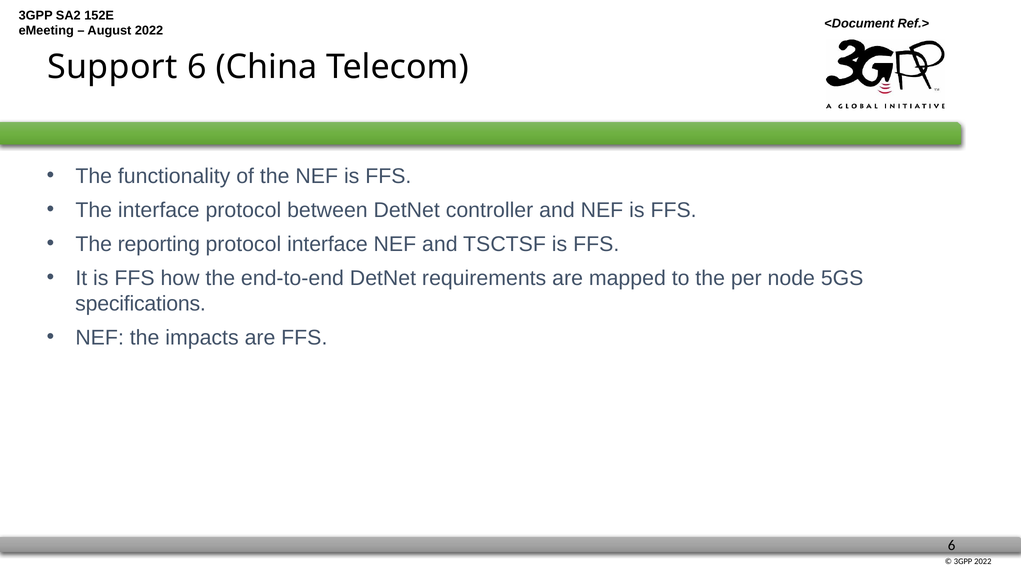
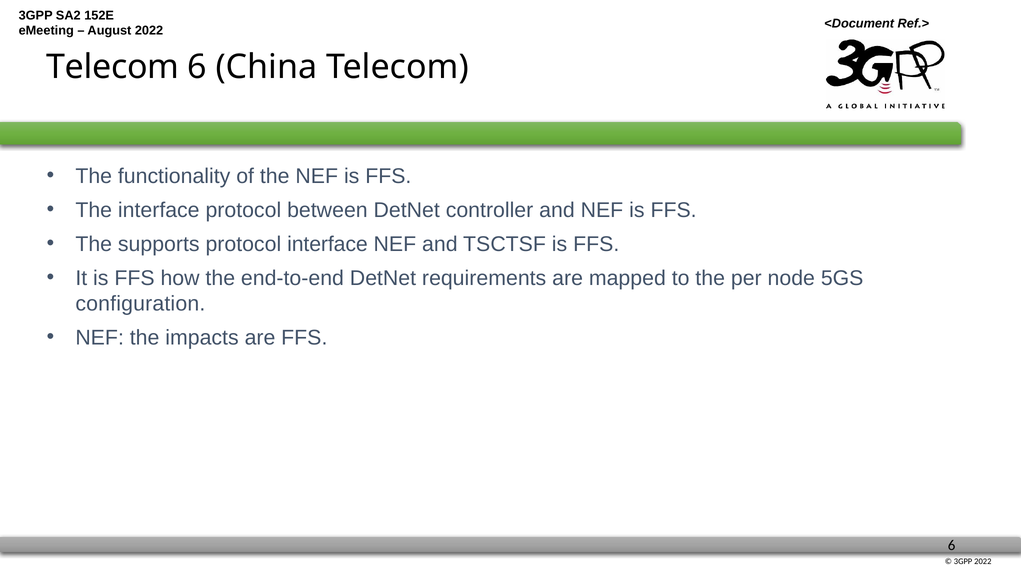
Support: Support -> Telecom (113, 67)
reporting: reporting -> supports (159, 244)
specifications: specifications -> configuration (140, 304)
